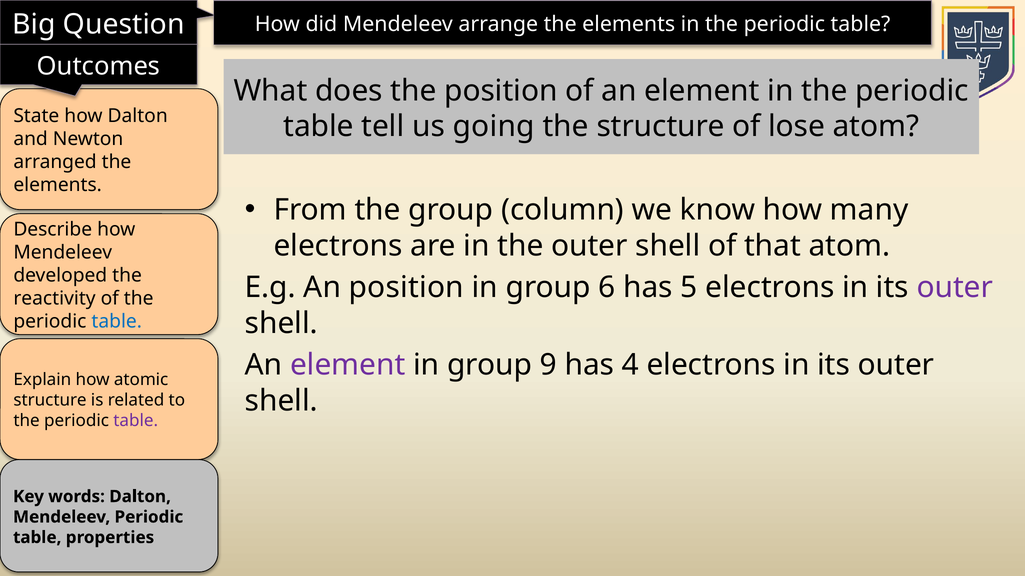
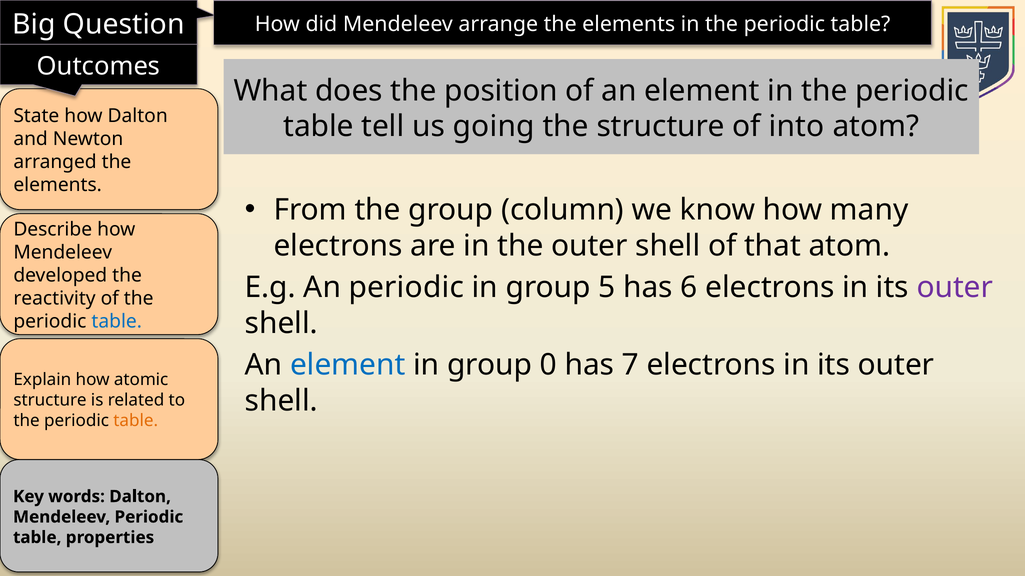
lose: lose -> into (797, 127)
An position: position -> periodic (406, 288)
6: 6 -> 5 (607, 288)
5: 5 -> 6 (689, 288)
element colour: purple -> blue (348, 365)
9: 9 -> 0 (548, 365)
4: 4 -> 7 (630, 365)
table colour: purple -> orange (136, 421)
